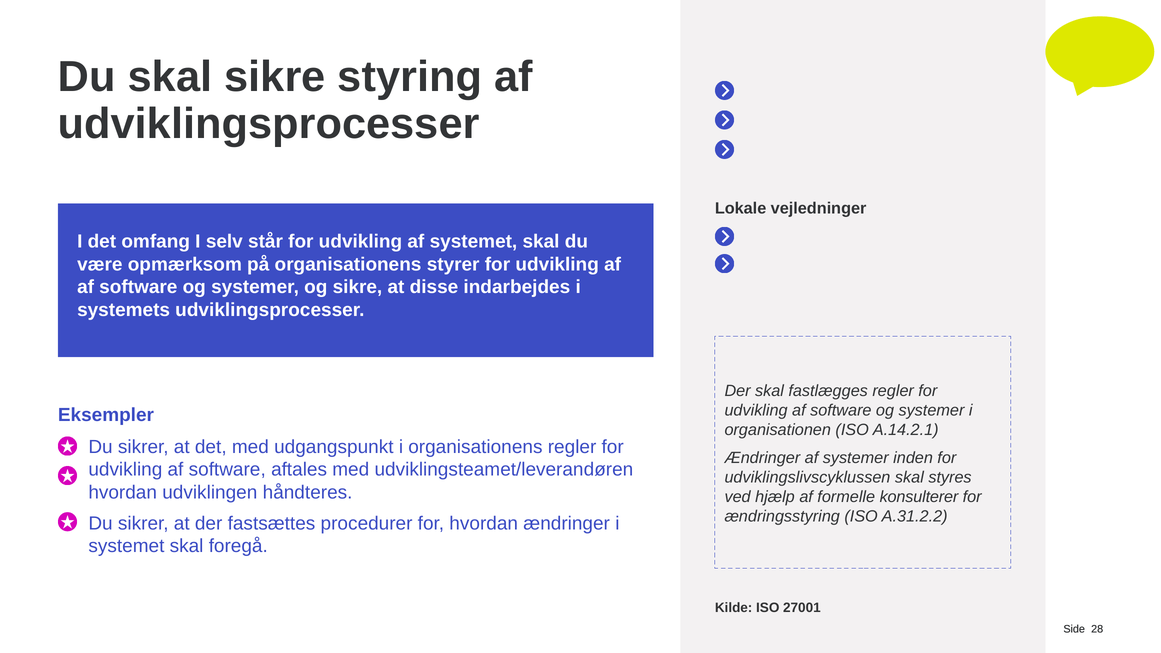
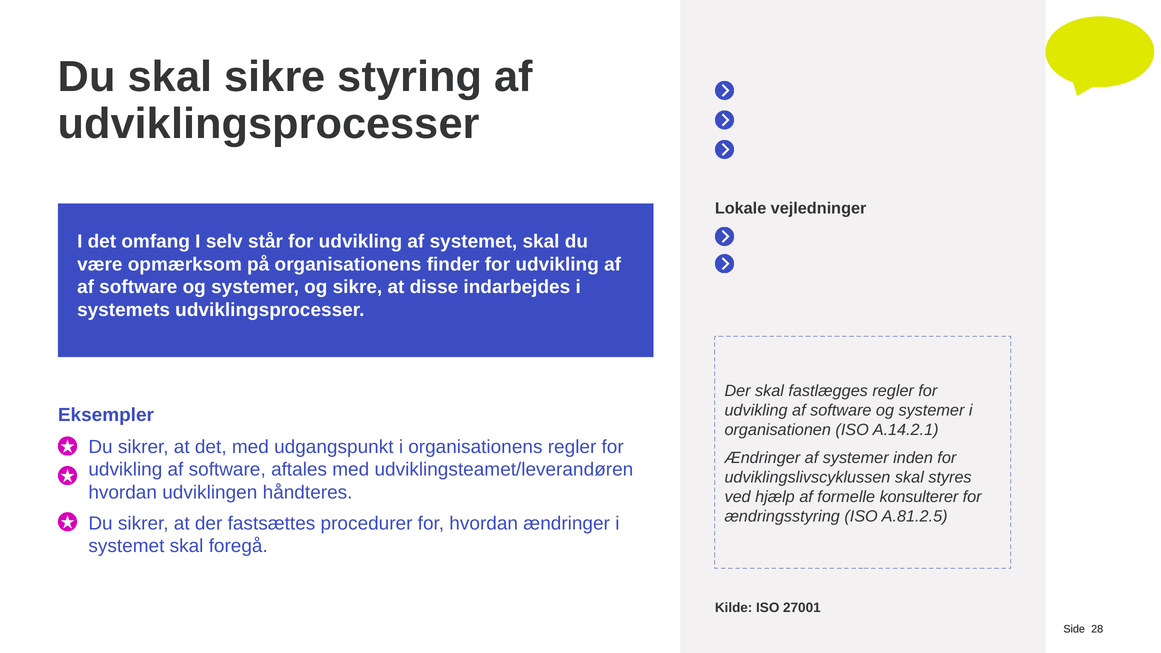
styrer: styrer -> finder (453, 264)
A.31.2.2: A.31.2.2 -> A.81.2.5 (915, 516)
